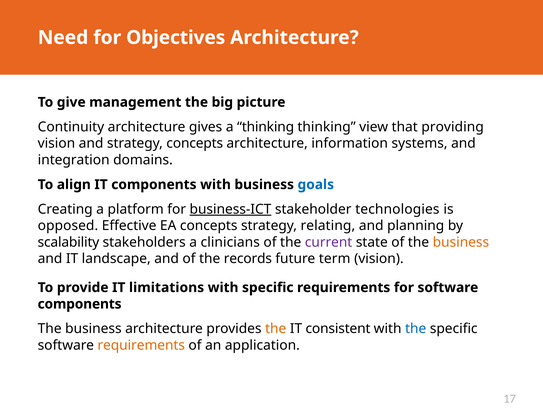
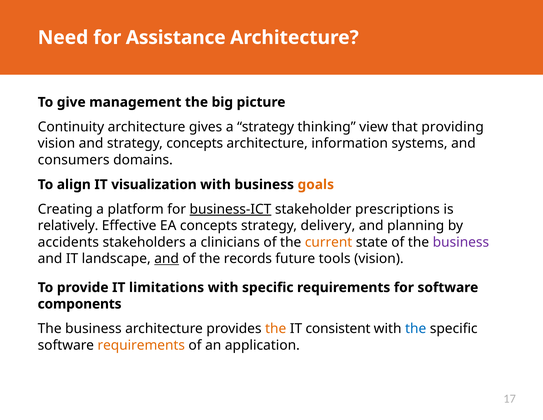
Objectives: Objectives -> Assistance (176, 38)
a thinking: thinking -> strategy (266, 127)
integration: integration -> consumers (74, 160)
IT components: components -> visualization (154, 184)
goals colour: blue -> orange (316, 184)
technologies: technologies -> prescriptions (397, 209)
opposed: opposed -> relatively (68, 226)
relating: relating -> delivery (328, 226)
scalability: scalability -> accidents (68, 242)
current colour: purple -> orange (329, 242)
business colour: orange -> purple (461, 242)
and underline: none -> present (167, 258)
term: term -> tools (335, 258)
